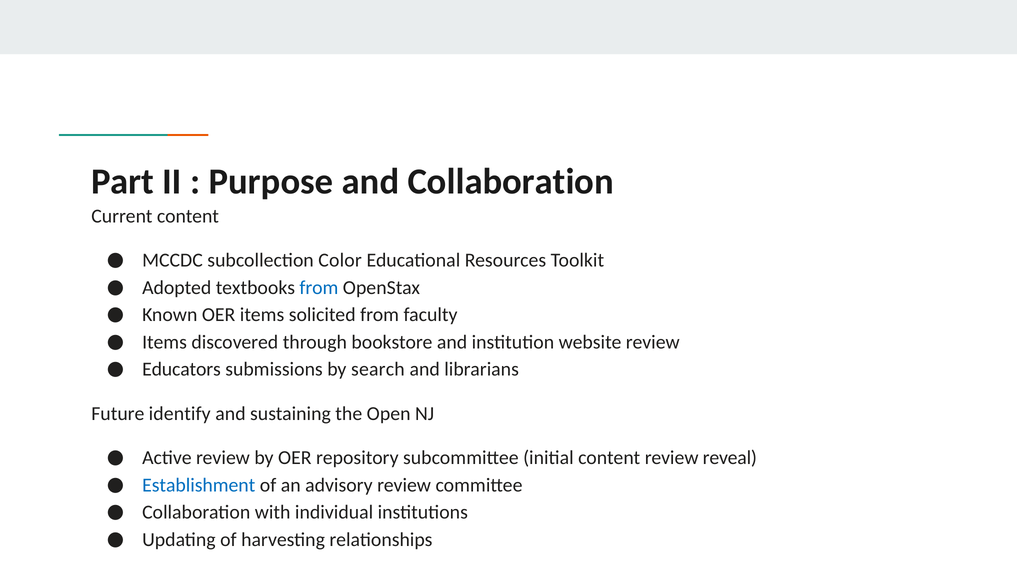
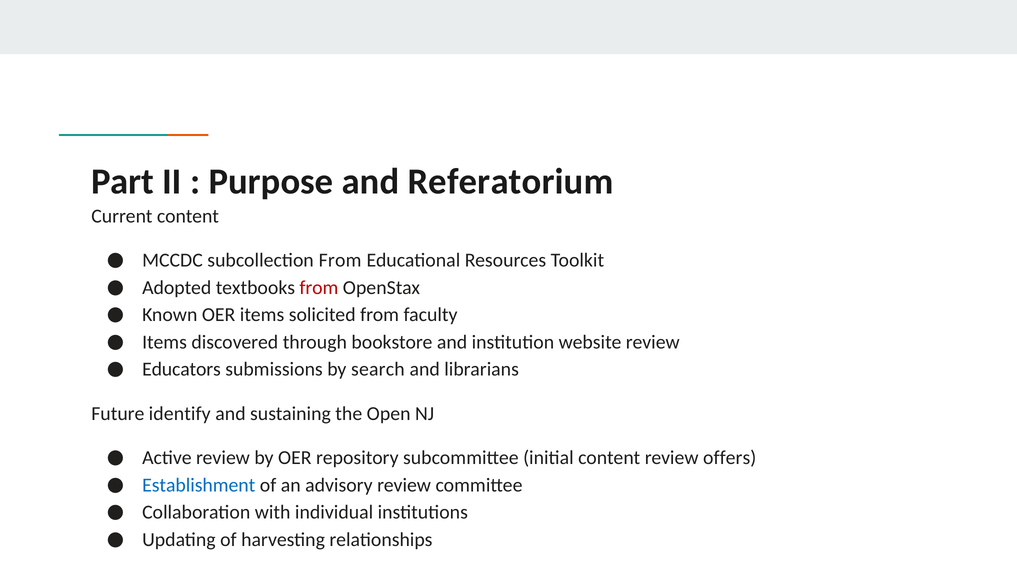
and Collaboration: Collaboration -> Referatorium (511, 181)
subcollection Color: Color -> From (340, 260)
from colour: blue -> red (319, 288)
reveal: reveal -> offers (730, 458)
